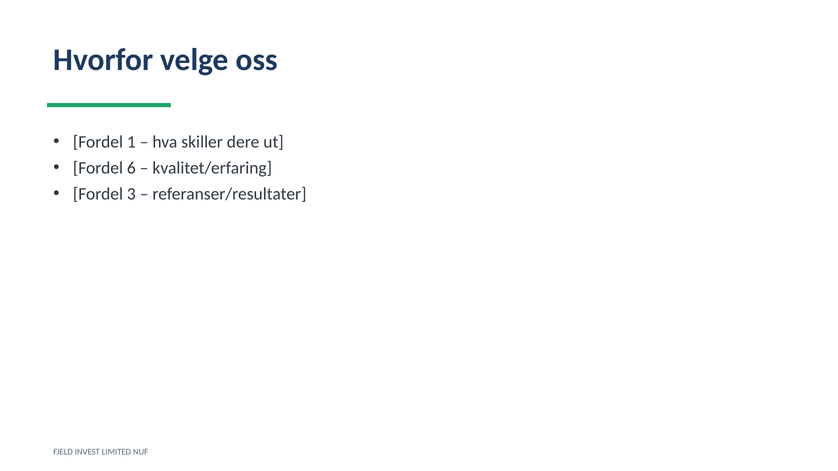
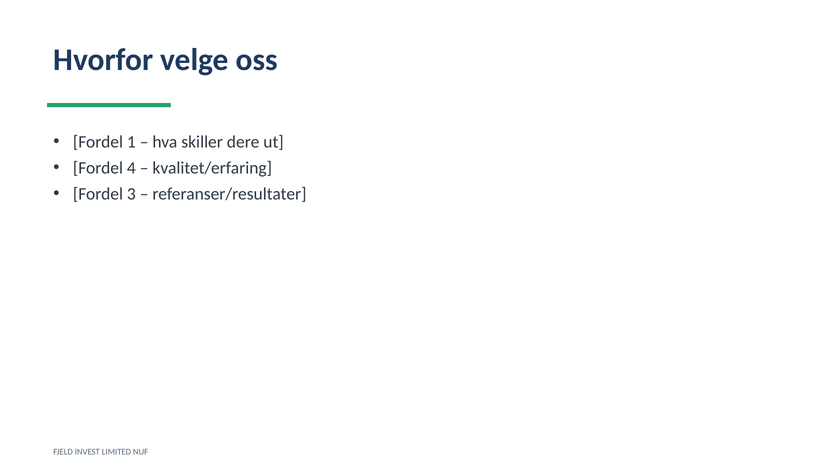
6: 6 -> 4 (131, 168)
